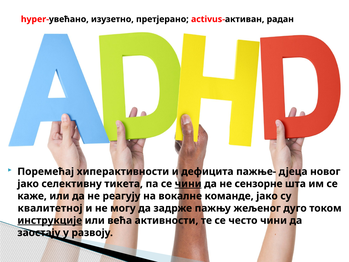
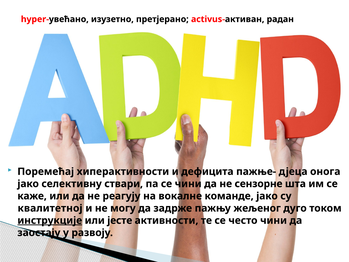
новог: новог -> онога (325, 171)
тикета: тикета -> ствари (124, 184)
чини underline: present -> none (188, 184)
већа: већа -> јесте (120, 220)
